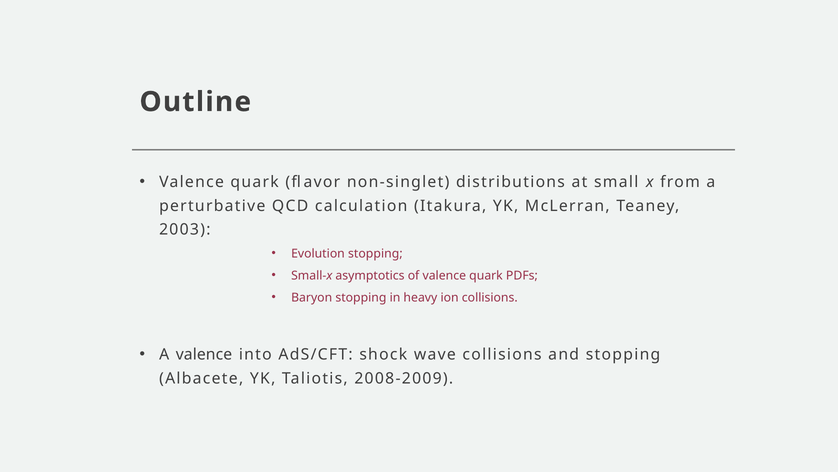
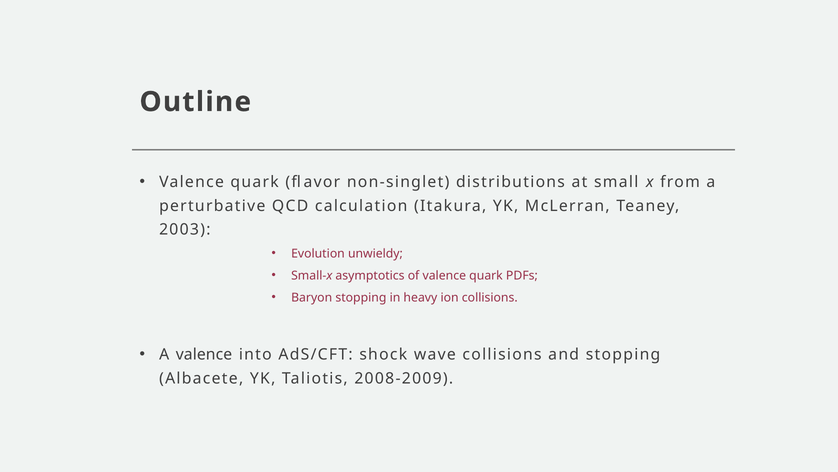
Evolution stopping: stopping -> unwieldy (375, 253)
